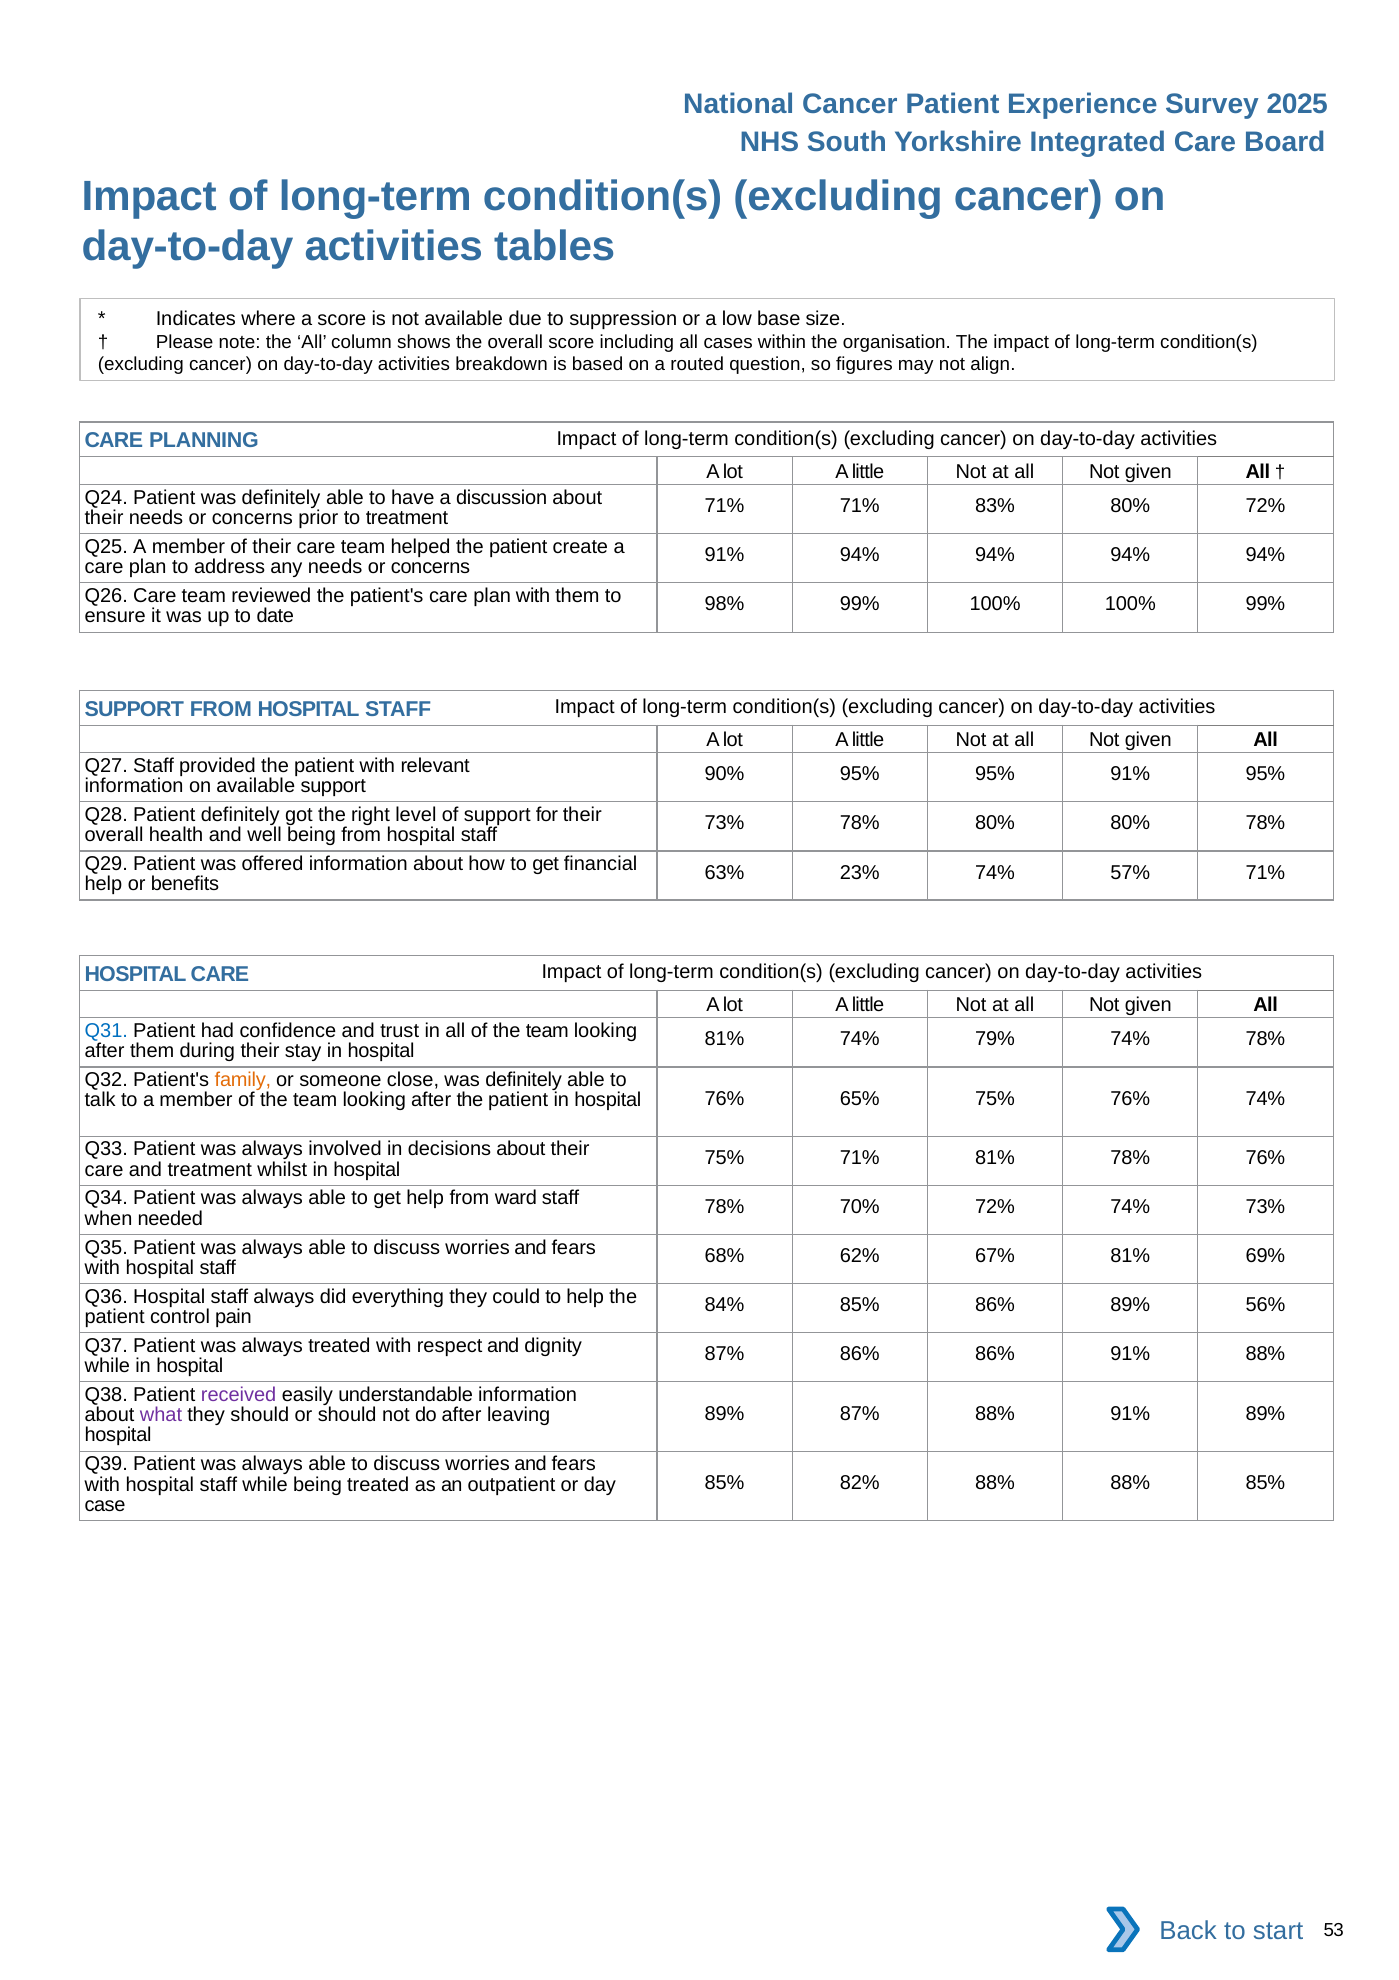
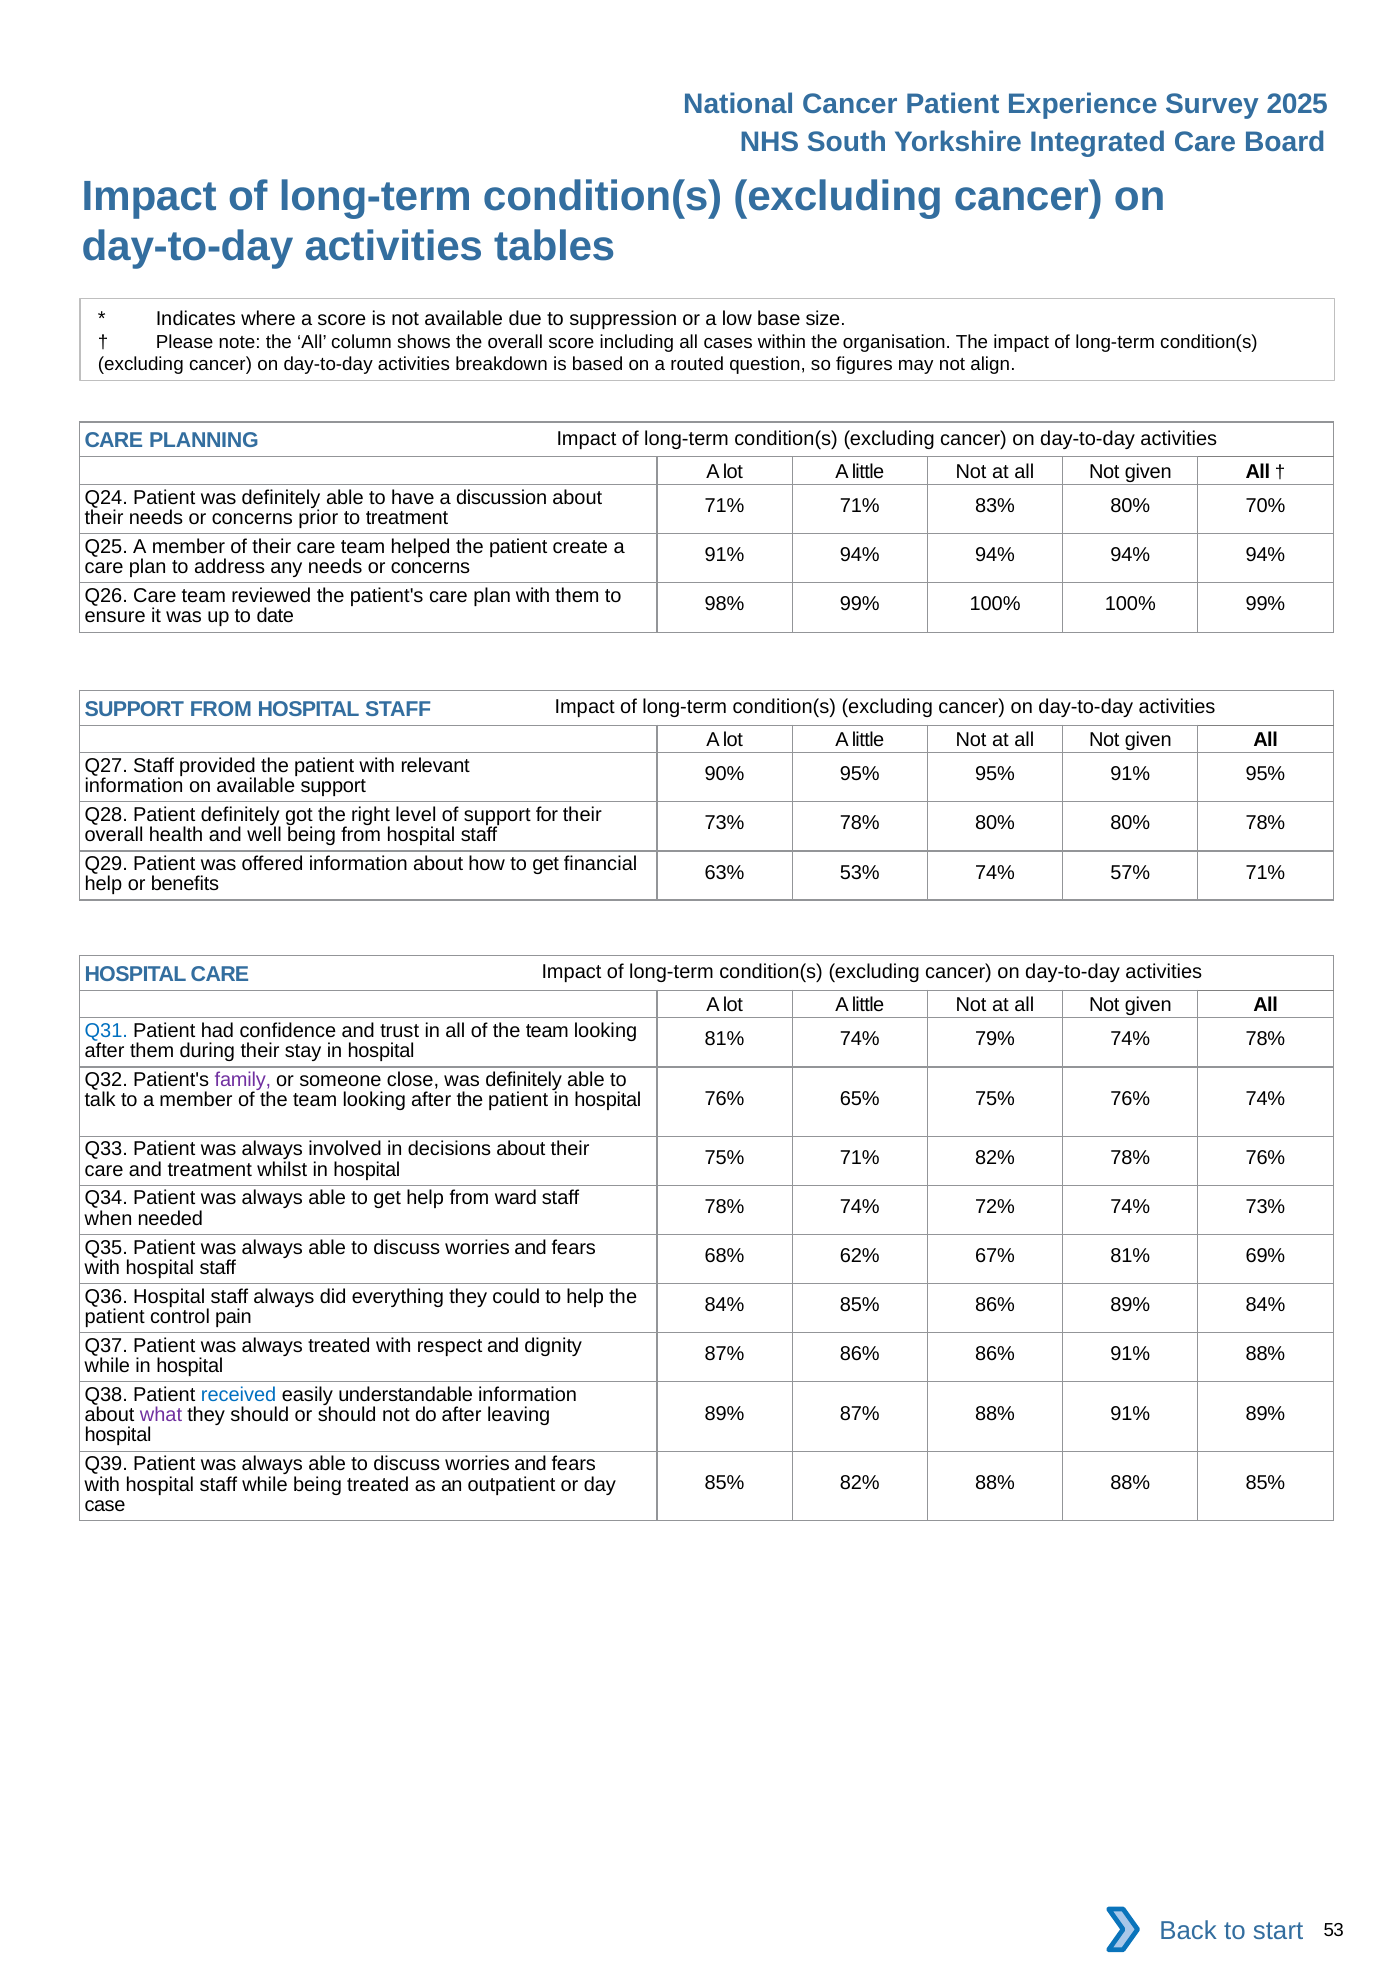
80% 72%: 72% -> 70% (1265, 506)
23%: 23% -> 53% (860, 872)
family colour: orange -> purple (243, 1080)
71% 81%: 81% -> 82% (995, 1158)
78% 70%: 70% -> 74% (860, 1207)
89% 56%: 56% -> 84% (1265, 1305)
received colour: purple -> blue (239, 1395)
